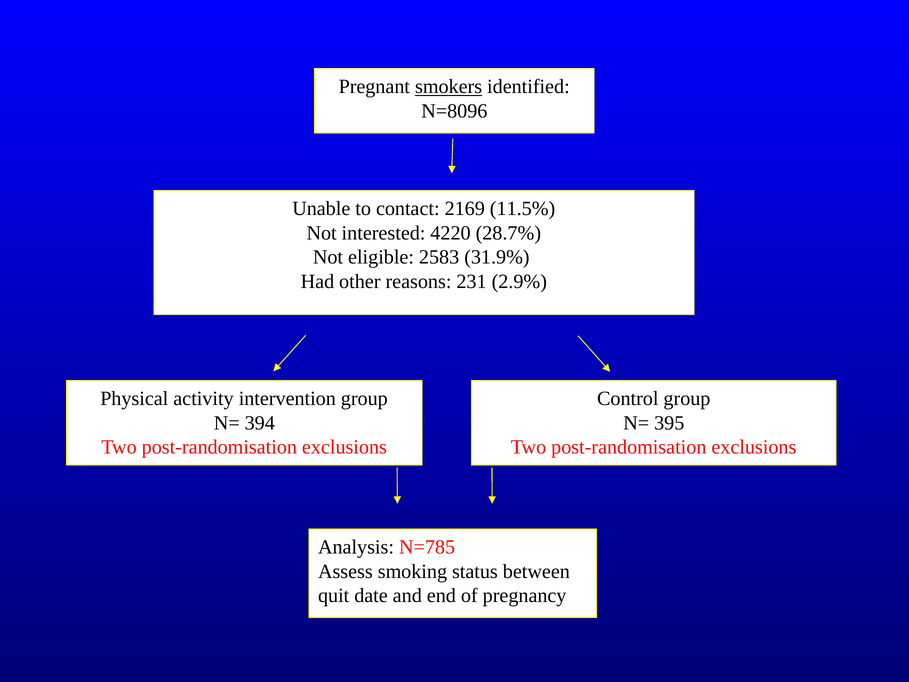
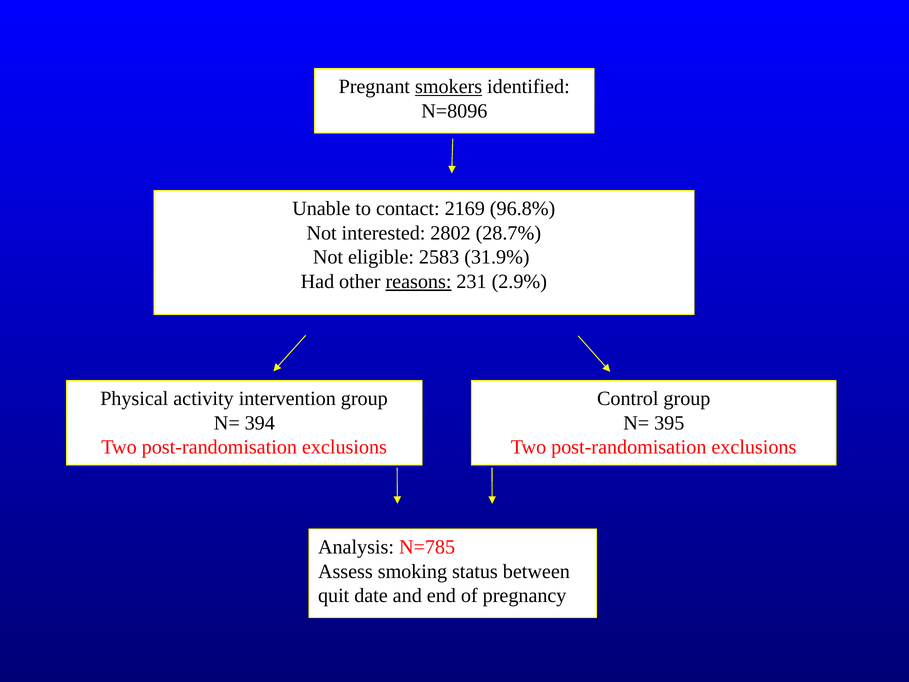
11.5%: 11.5% -> 96.8% (523, 209)
4220: 4220 -> 2802 (451, 233)
reasons underline: none -> present (419, 281)
